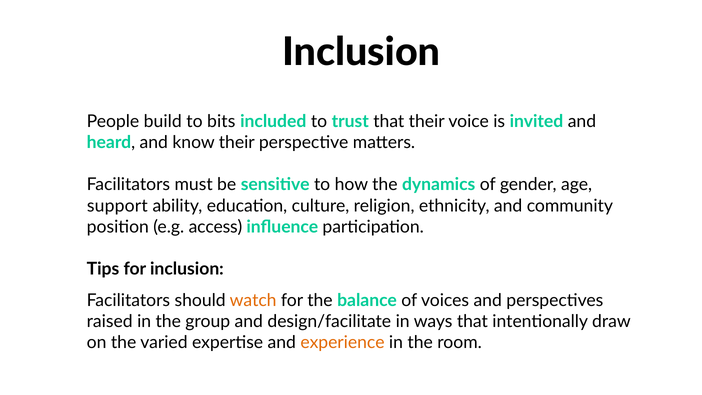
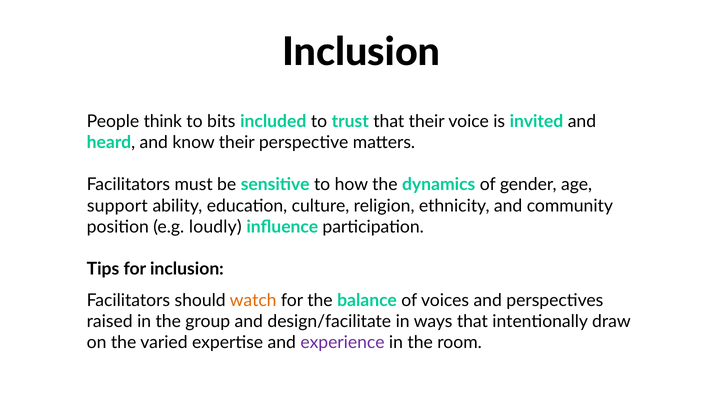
build: build -> think (163, 121)
access: access -> loudly (215, 227)
experience colour: orange -> purple (342, 343)
